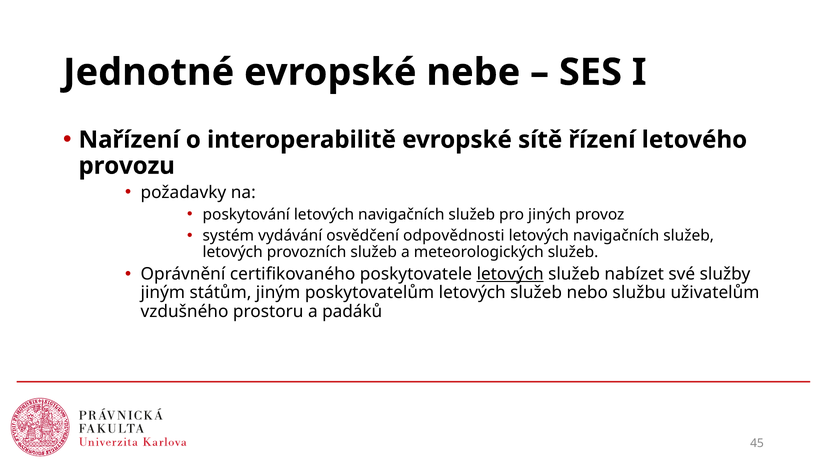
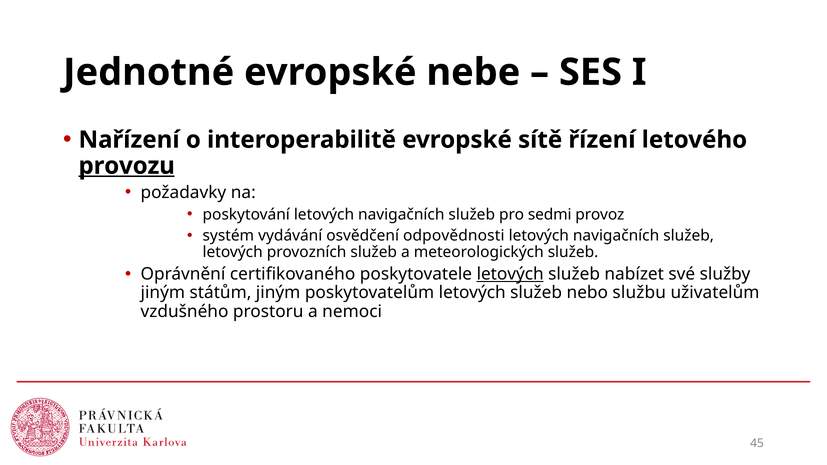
provozu underline: none -> present (127, 166)
jiných: jiných -> sedmi (550, 215)
padáků: padáků -> nemoci (352, 312)
